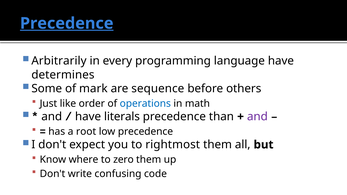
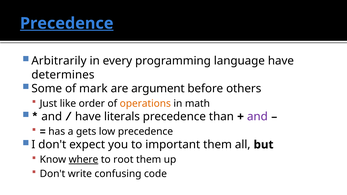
sequence: sequence -> argument (158, 89)
operations colour: blue -> orange (145, 104)
root: root -> gets (86, 132)
rightmost: rightmost -> important (173, 145)
where underline: none -> present (84, 160)
zero: zero -> root (123, 160)
